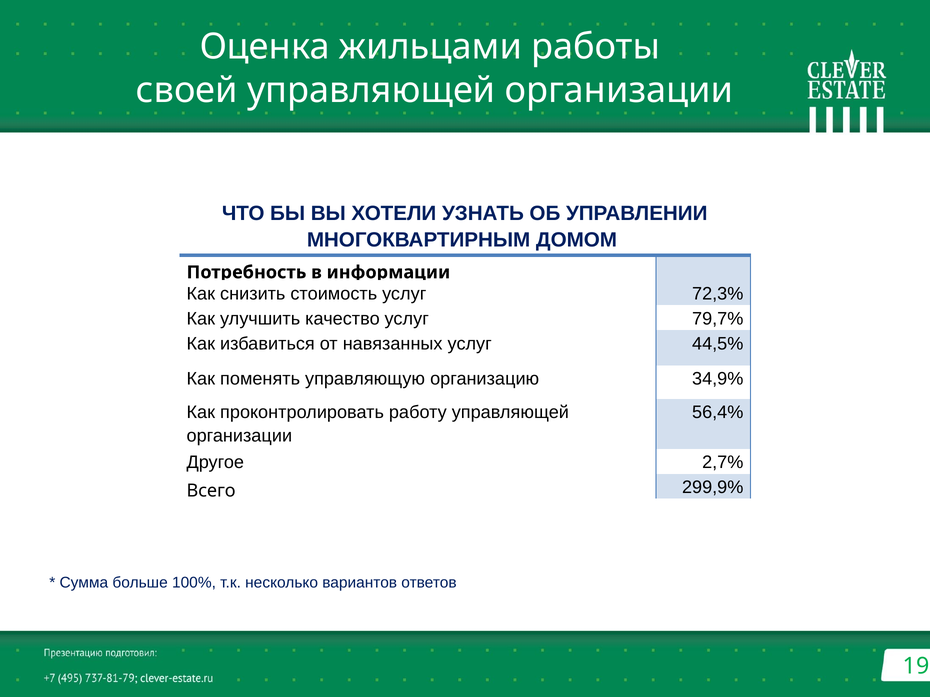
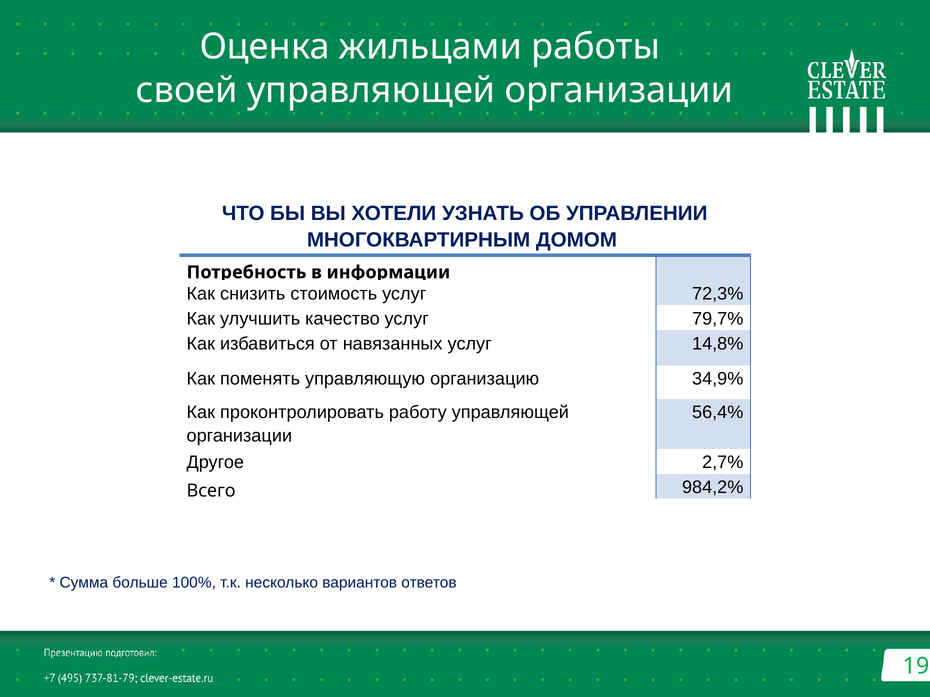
44,5%: 44,5% -> 14,8% (718, 344)
299,9%: 299,9% -> 984,2% (713, 488)
